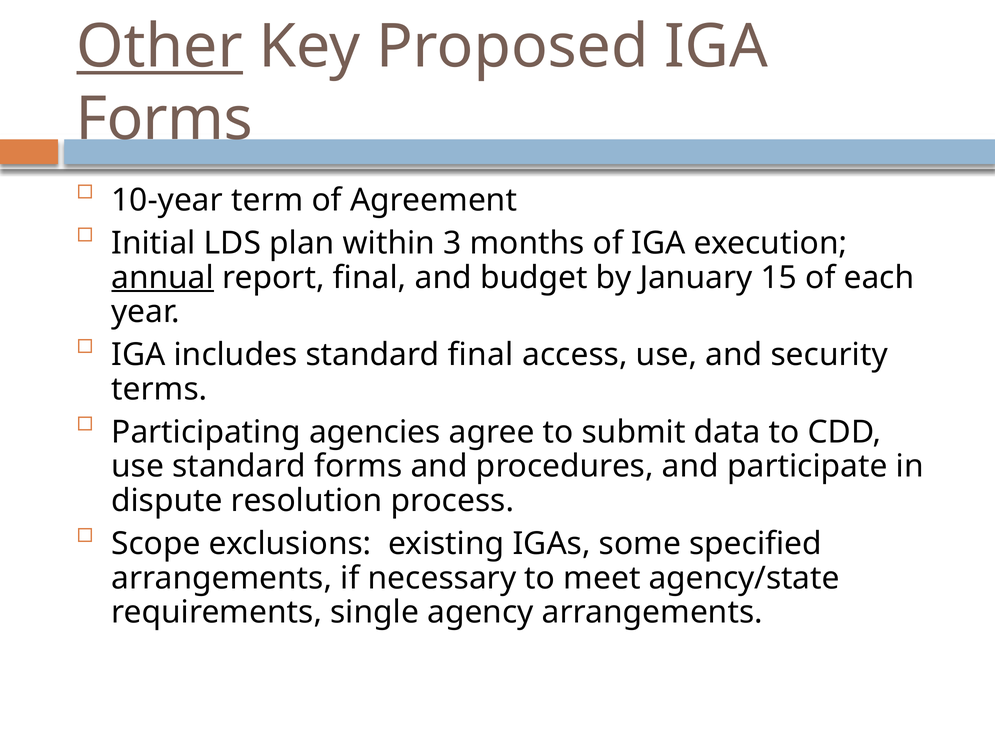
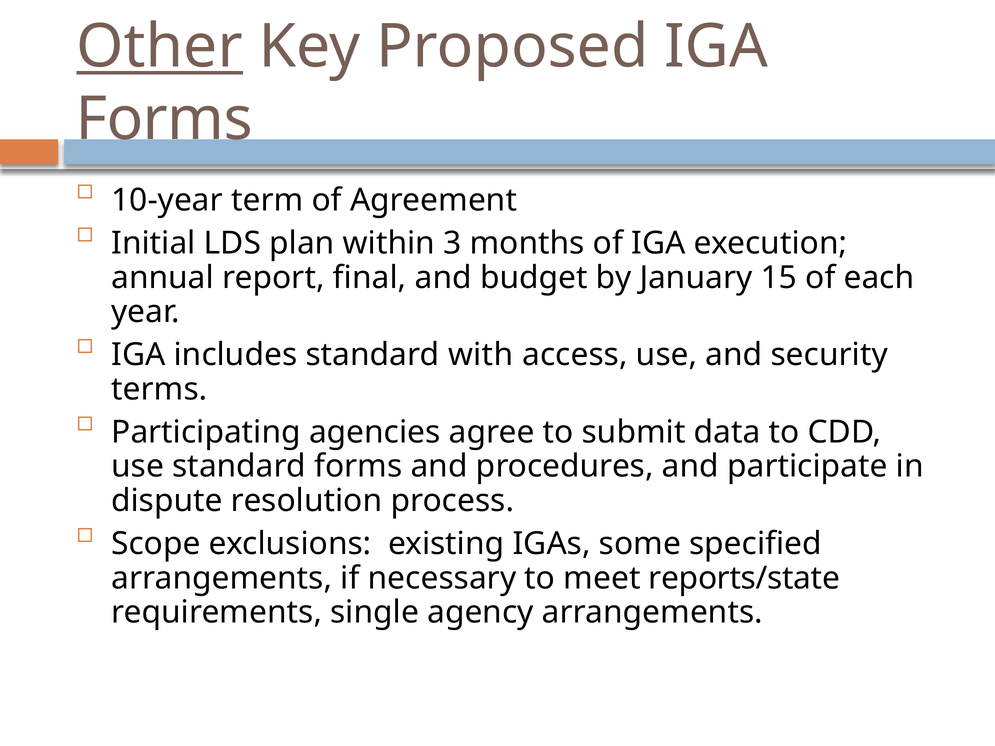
annual underline: present -> none (163, 278)
standard final: final -> with (481, 355)
agency/state: agency/state -> reports/state (744, 578)
